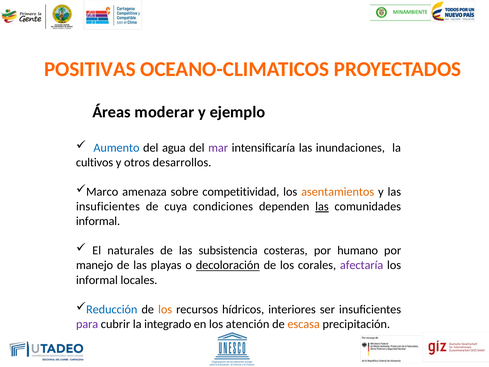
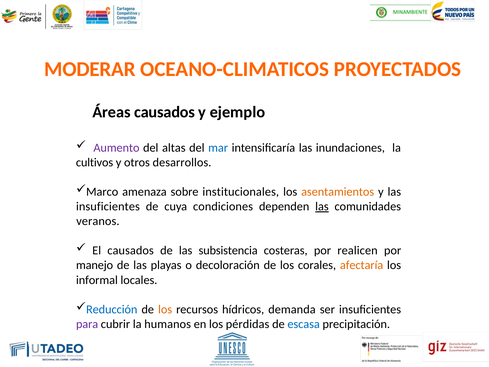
POSITIVAS: POSITIVAS -> MODERAR (90, 69)
Áreas moderar: moderar -> causados (165, 112)
Aumento colour: blue -> purple (116, 148)
agua: agua -> altas (174, 148)
mar colour: purple -> blue (218, 148)
competitividad: competitividad -> institucionales (241, 192)
informal: informal -> veranos (98, 221)
El naturales: naturales -> causados (131, 250)
humano: humano -> realicen (357, 250)
decoloración underline: present -> none (228, 265)
afectaría colour: purple -> orange (362, 265)
interiores: interiores -> demanda (292, 309)
integrado: integrado -> humanos (168, 324)
atención: atención -> pérdidas (248, 324)
escasa colour: orange -> blue (304, 324)
